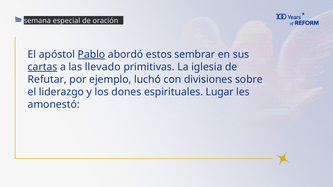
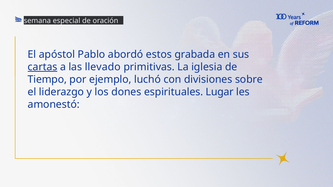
Pablo underline: present -> none (91, 55)
sembrar: sembrar -> grabada (195, 55)
Refutar: Refutar -> Tiempo (47, 80)
